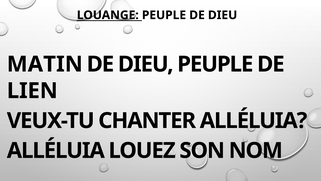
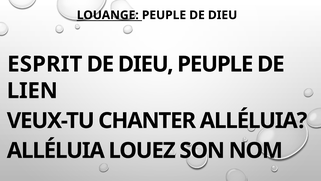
MATIN: MATIN -> ESPRIT (45, 64)
